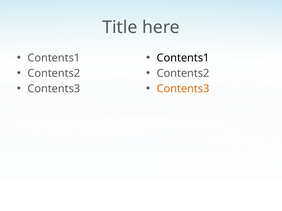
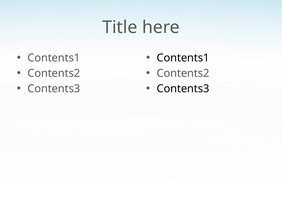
Contents3 colour: orange -> black (183, 89)
